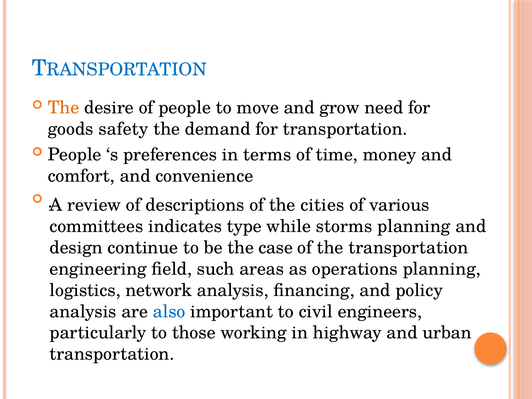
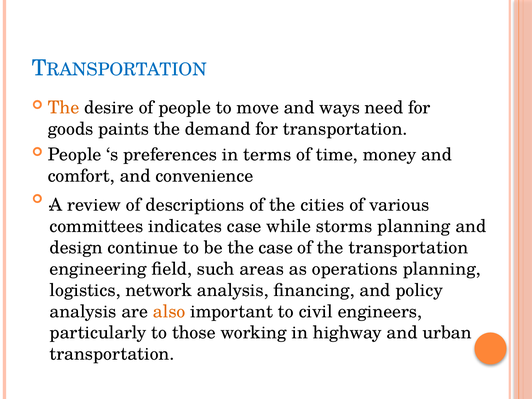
grow: grow -> ways (340, 108)
safety: safety -> paints (124, 129)
indicates type: type -> case (244, 226)
also colour: blue -> orange (169, 312)
